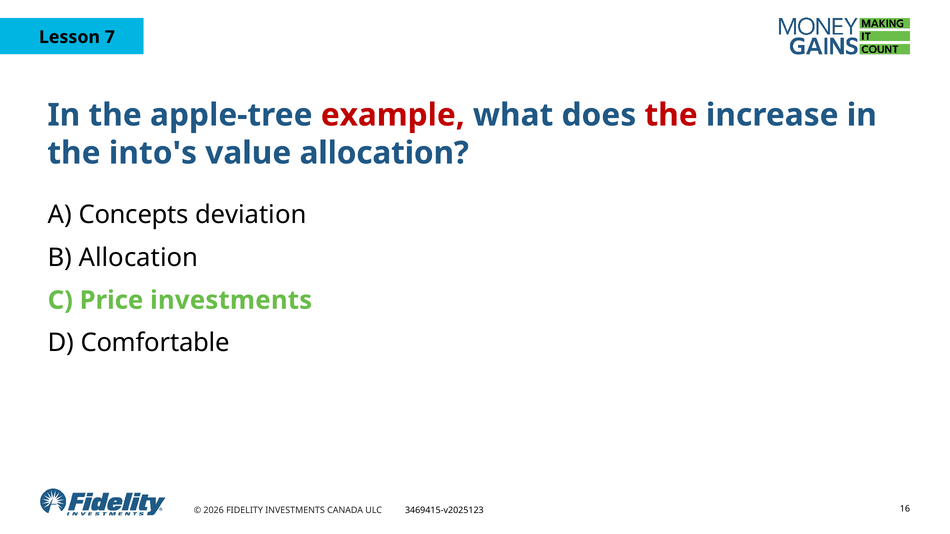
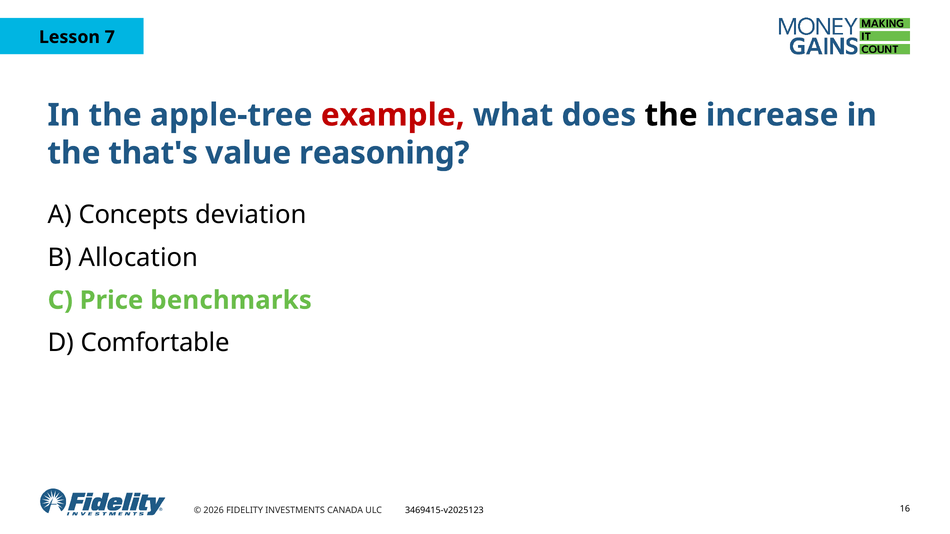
the colour: red -> black (671, 115)
into's: into's -> that's (153, 153)
value allocation: allocation -> reasoning (384, 153)
Price investments: investments -> benchmarks (231, 300)
